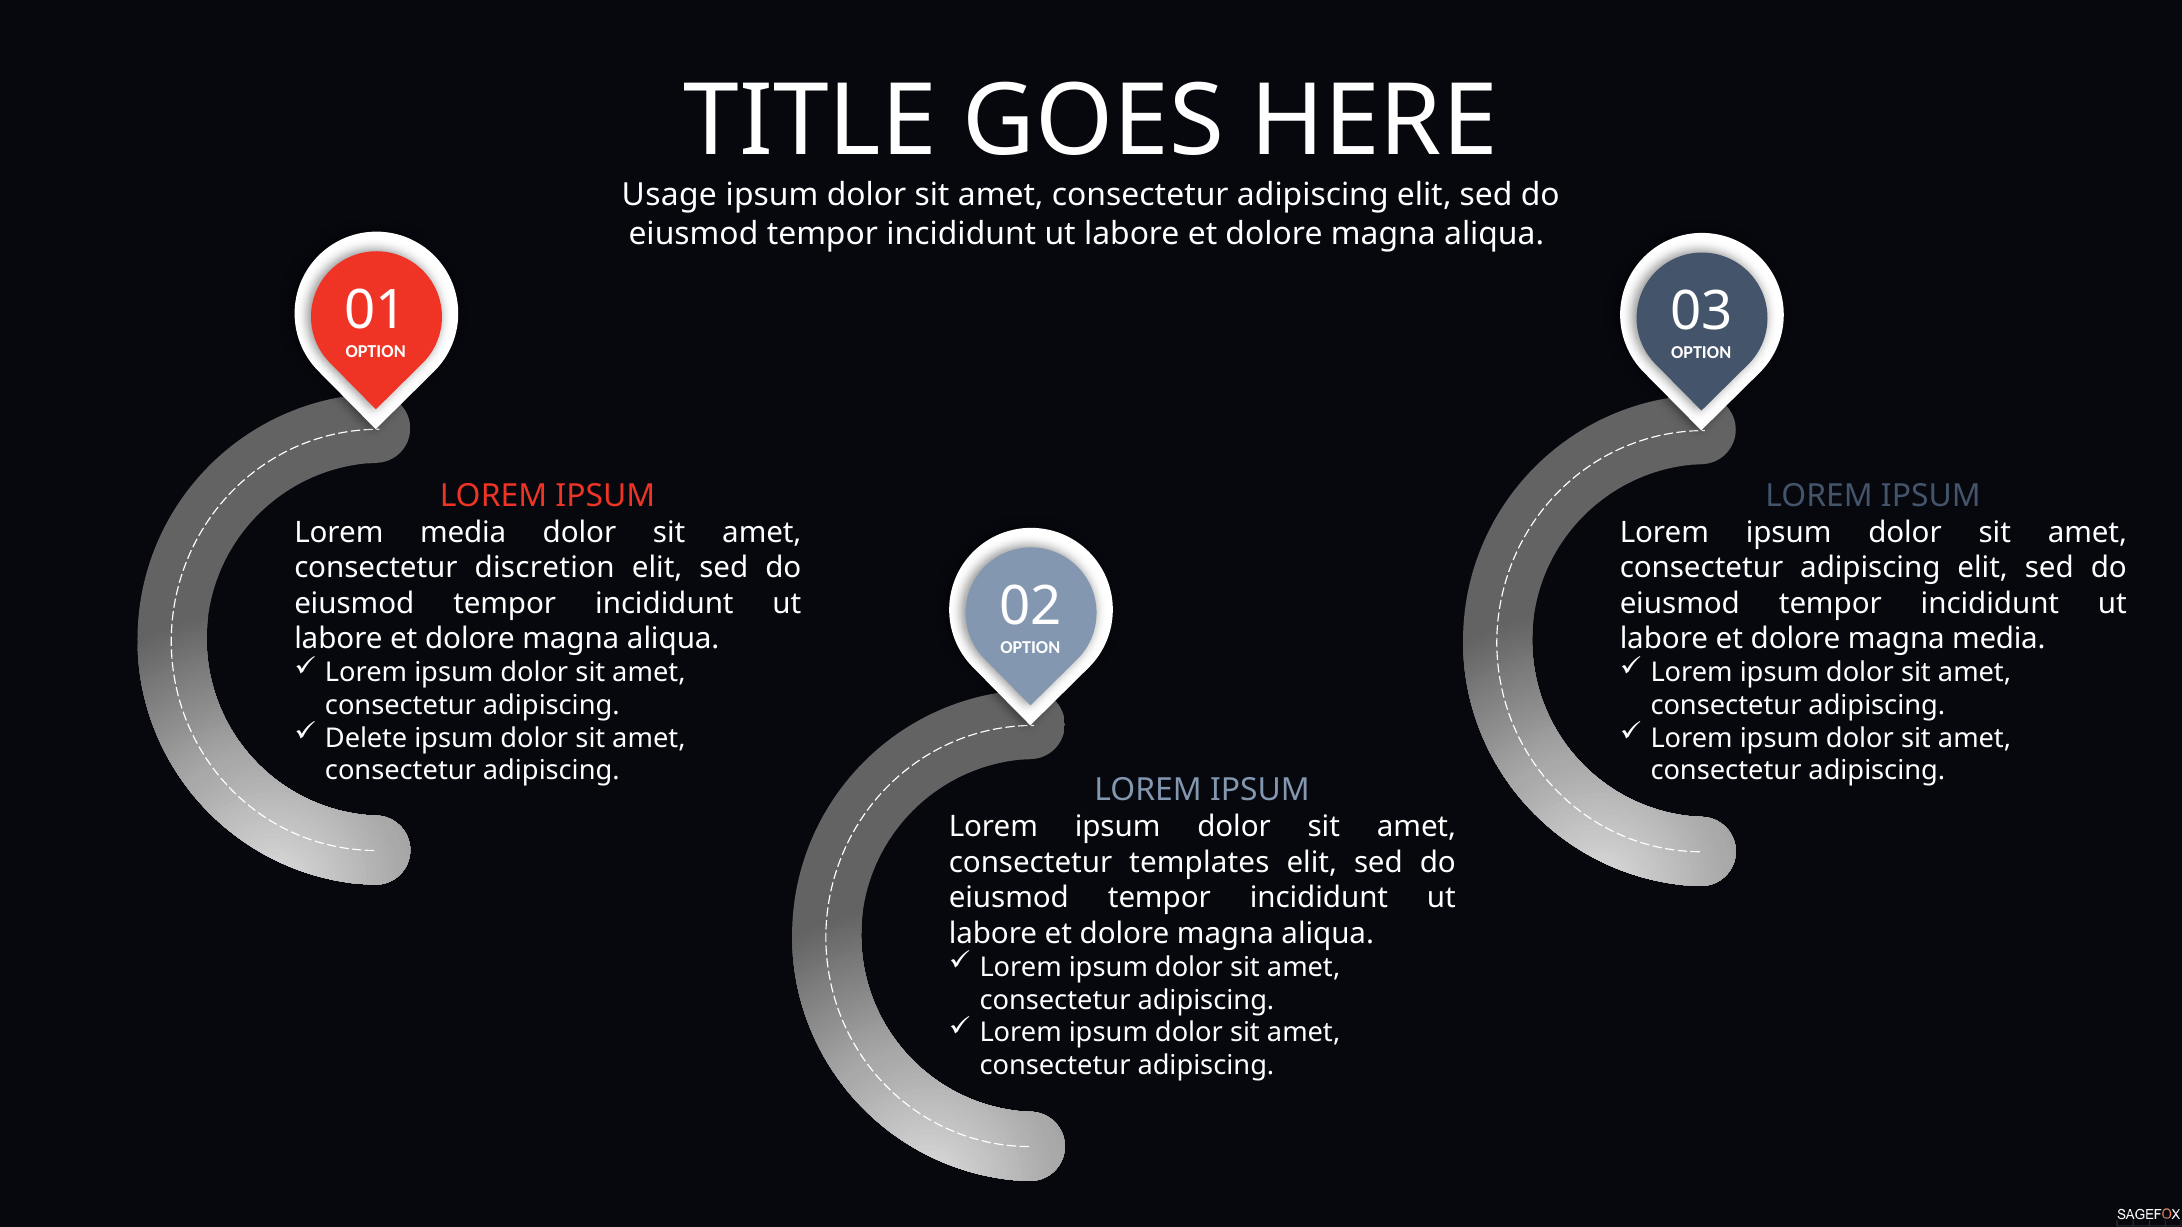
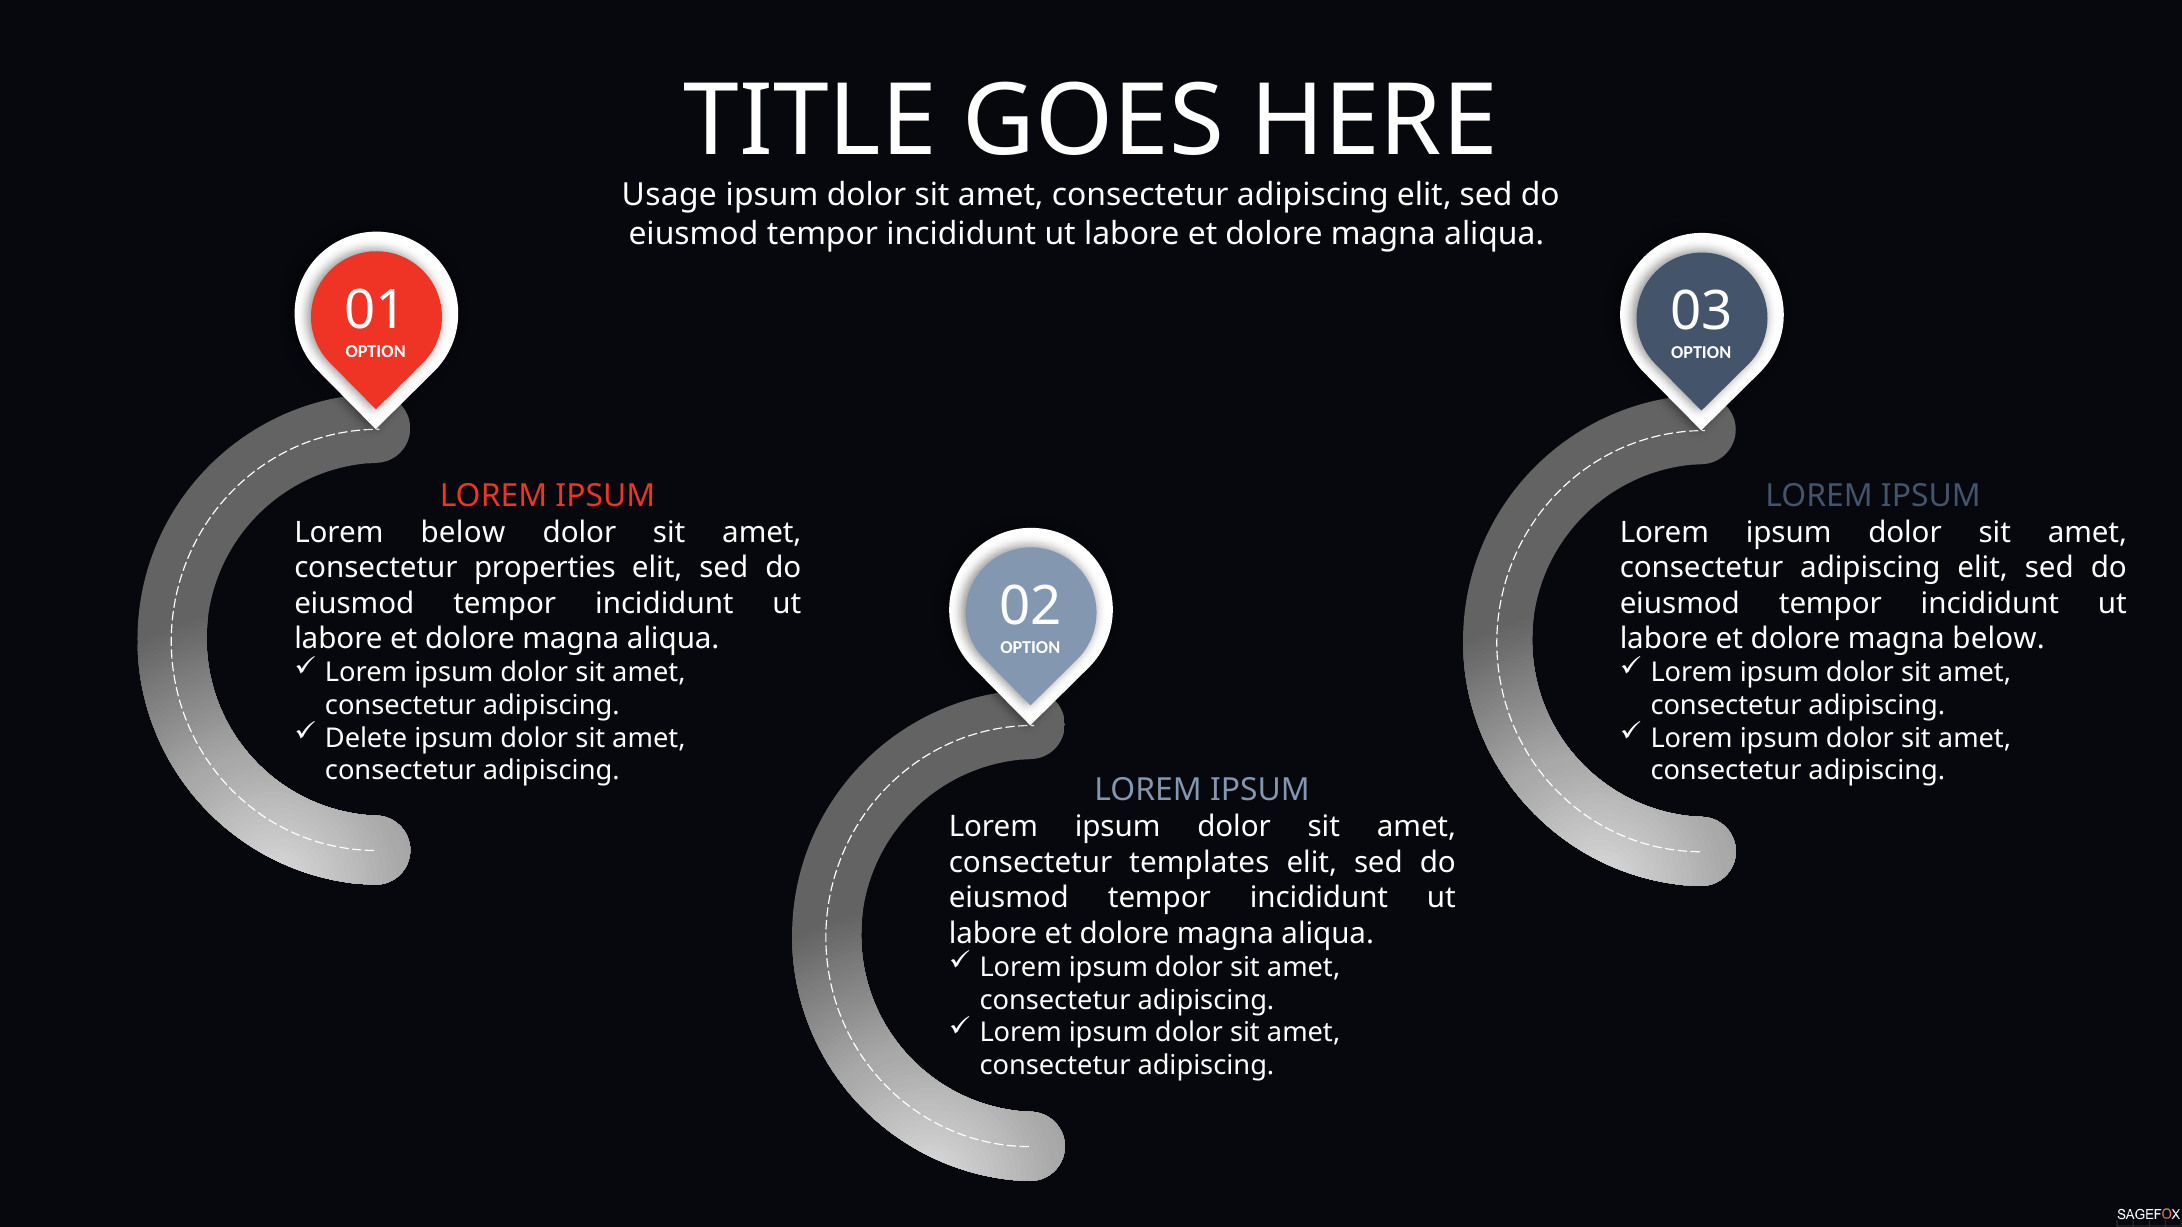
Lorem media: media -> below (463, 533)
discretion: discretion -> properties (545, 568)
media: media -> below (1999, 639)
